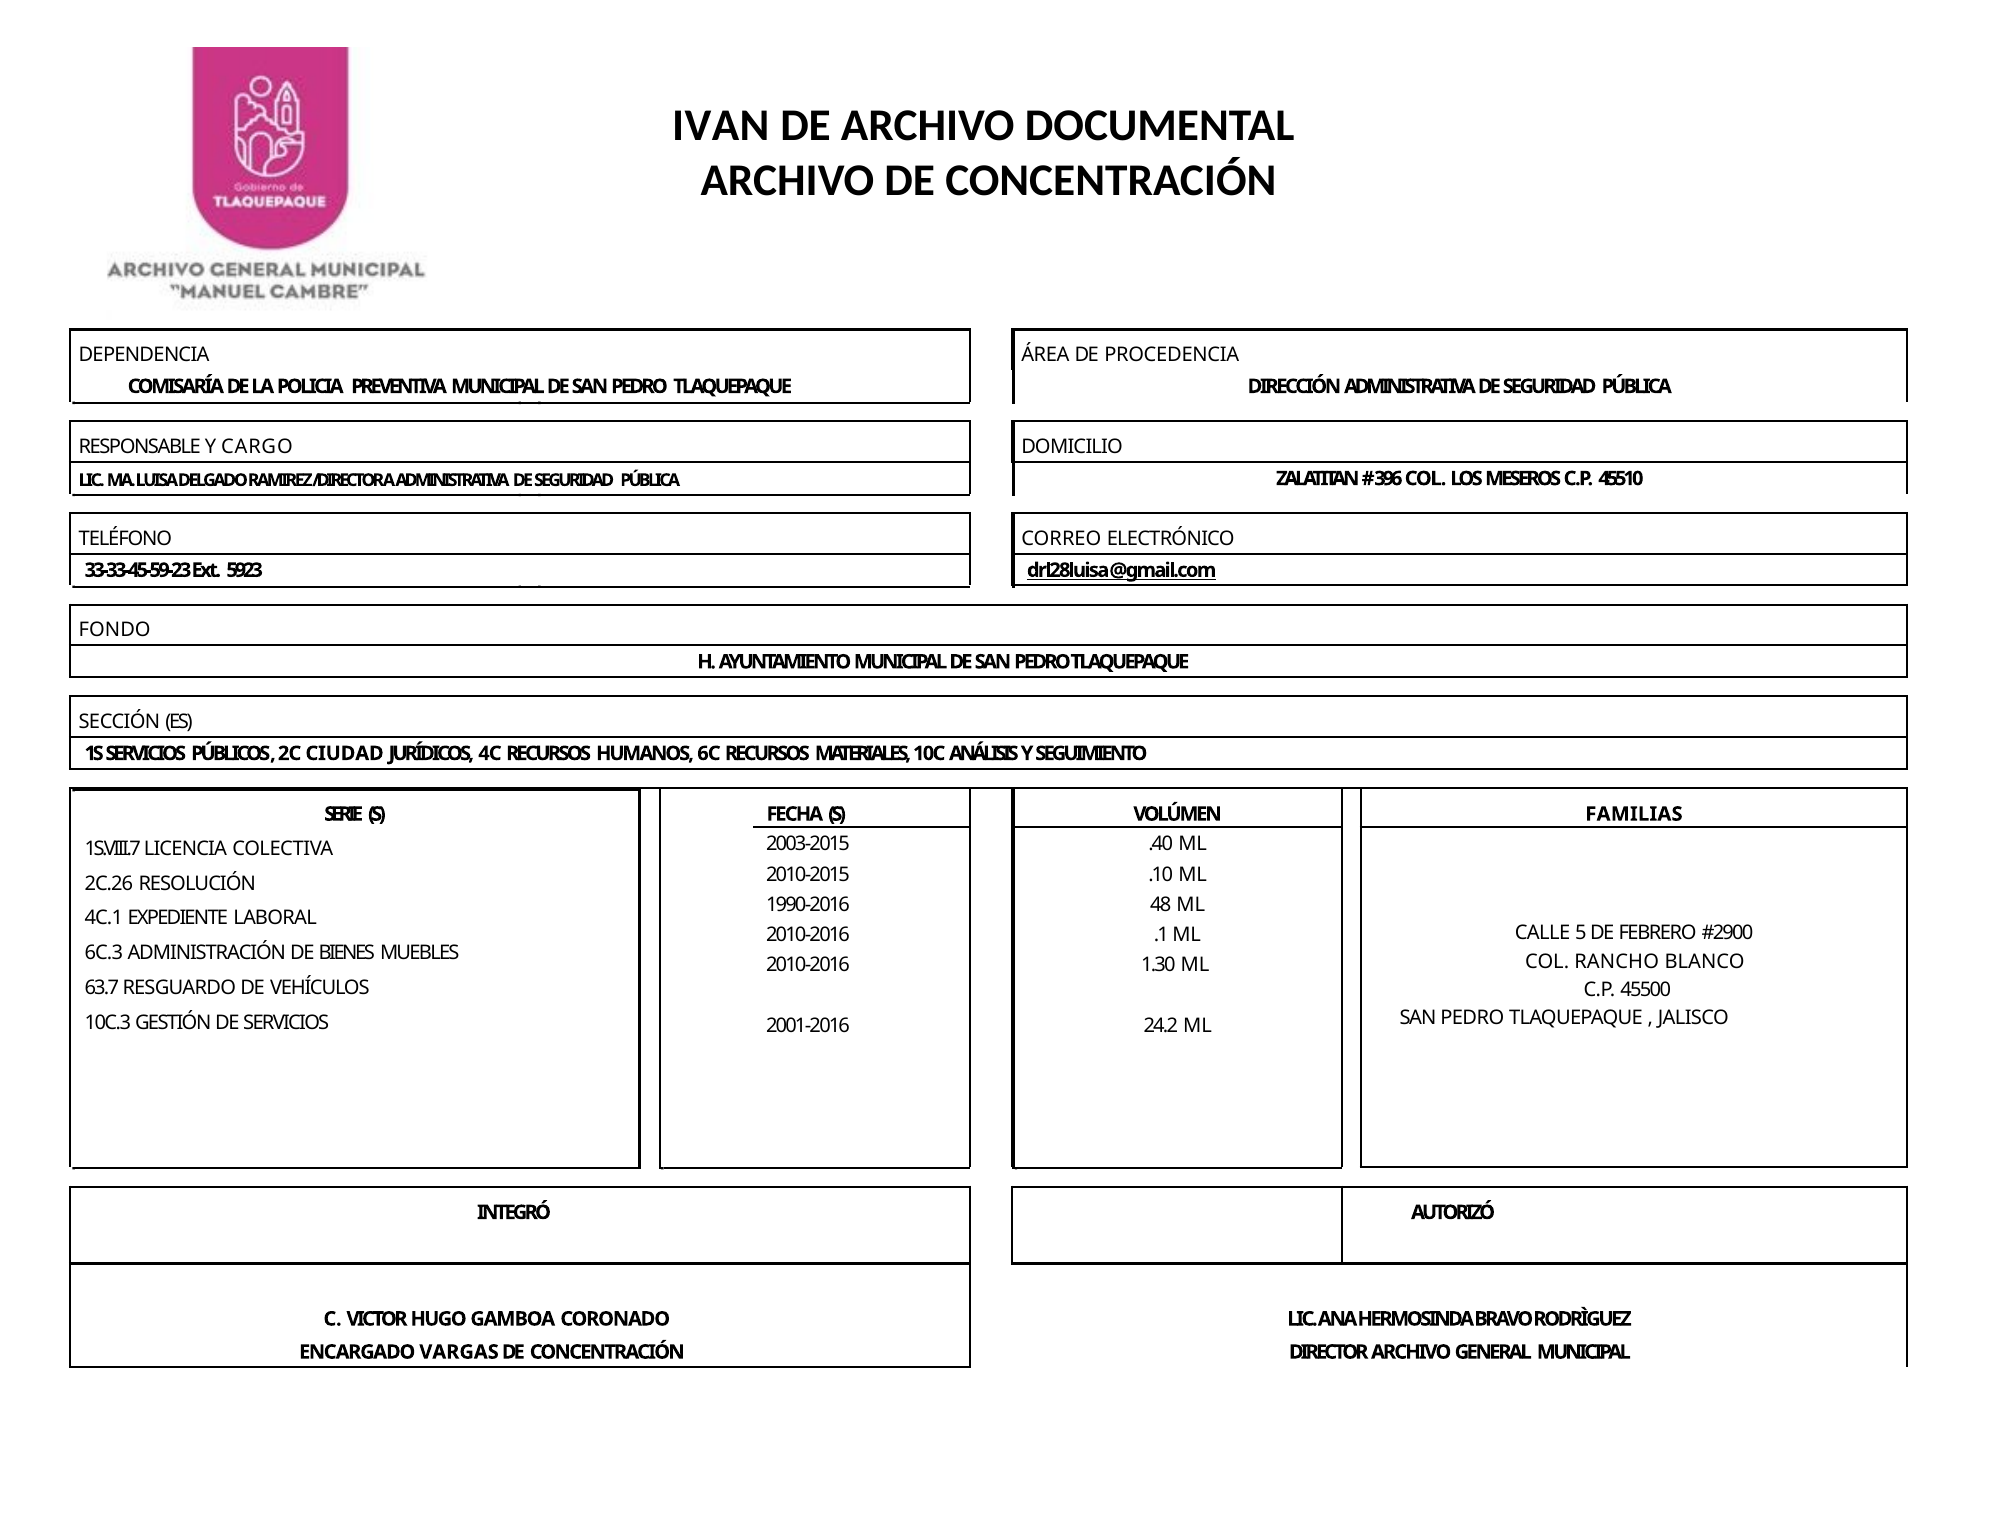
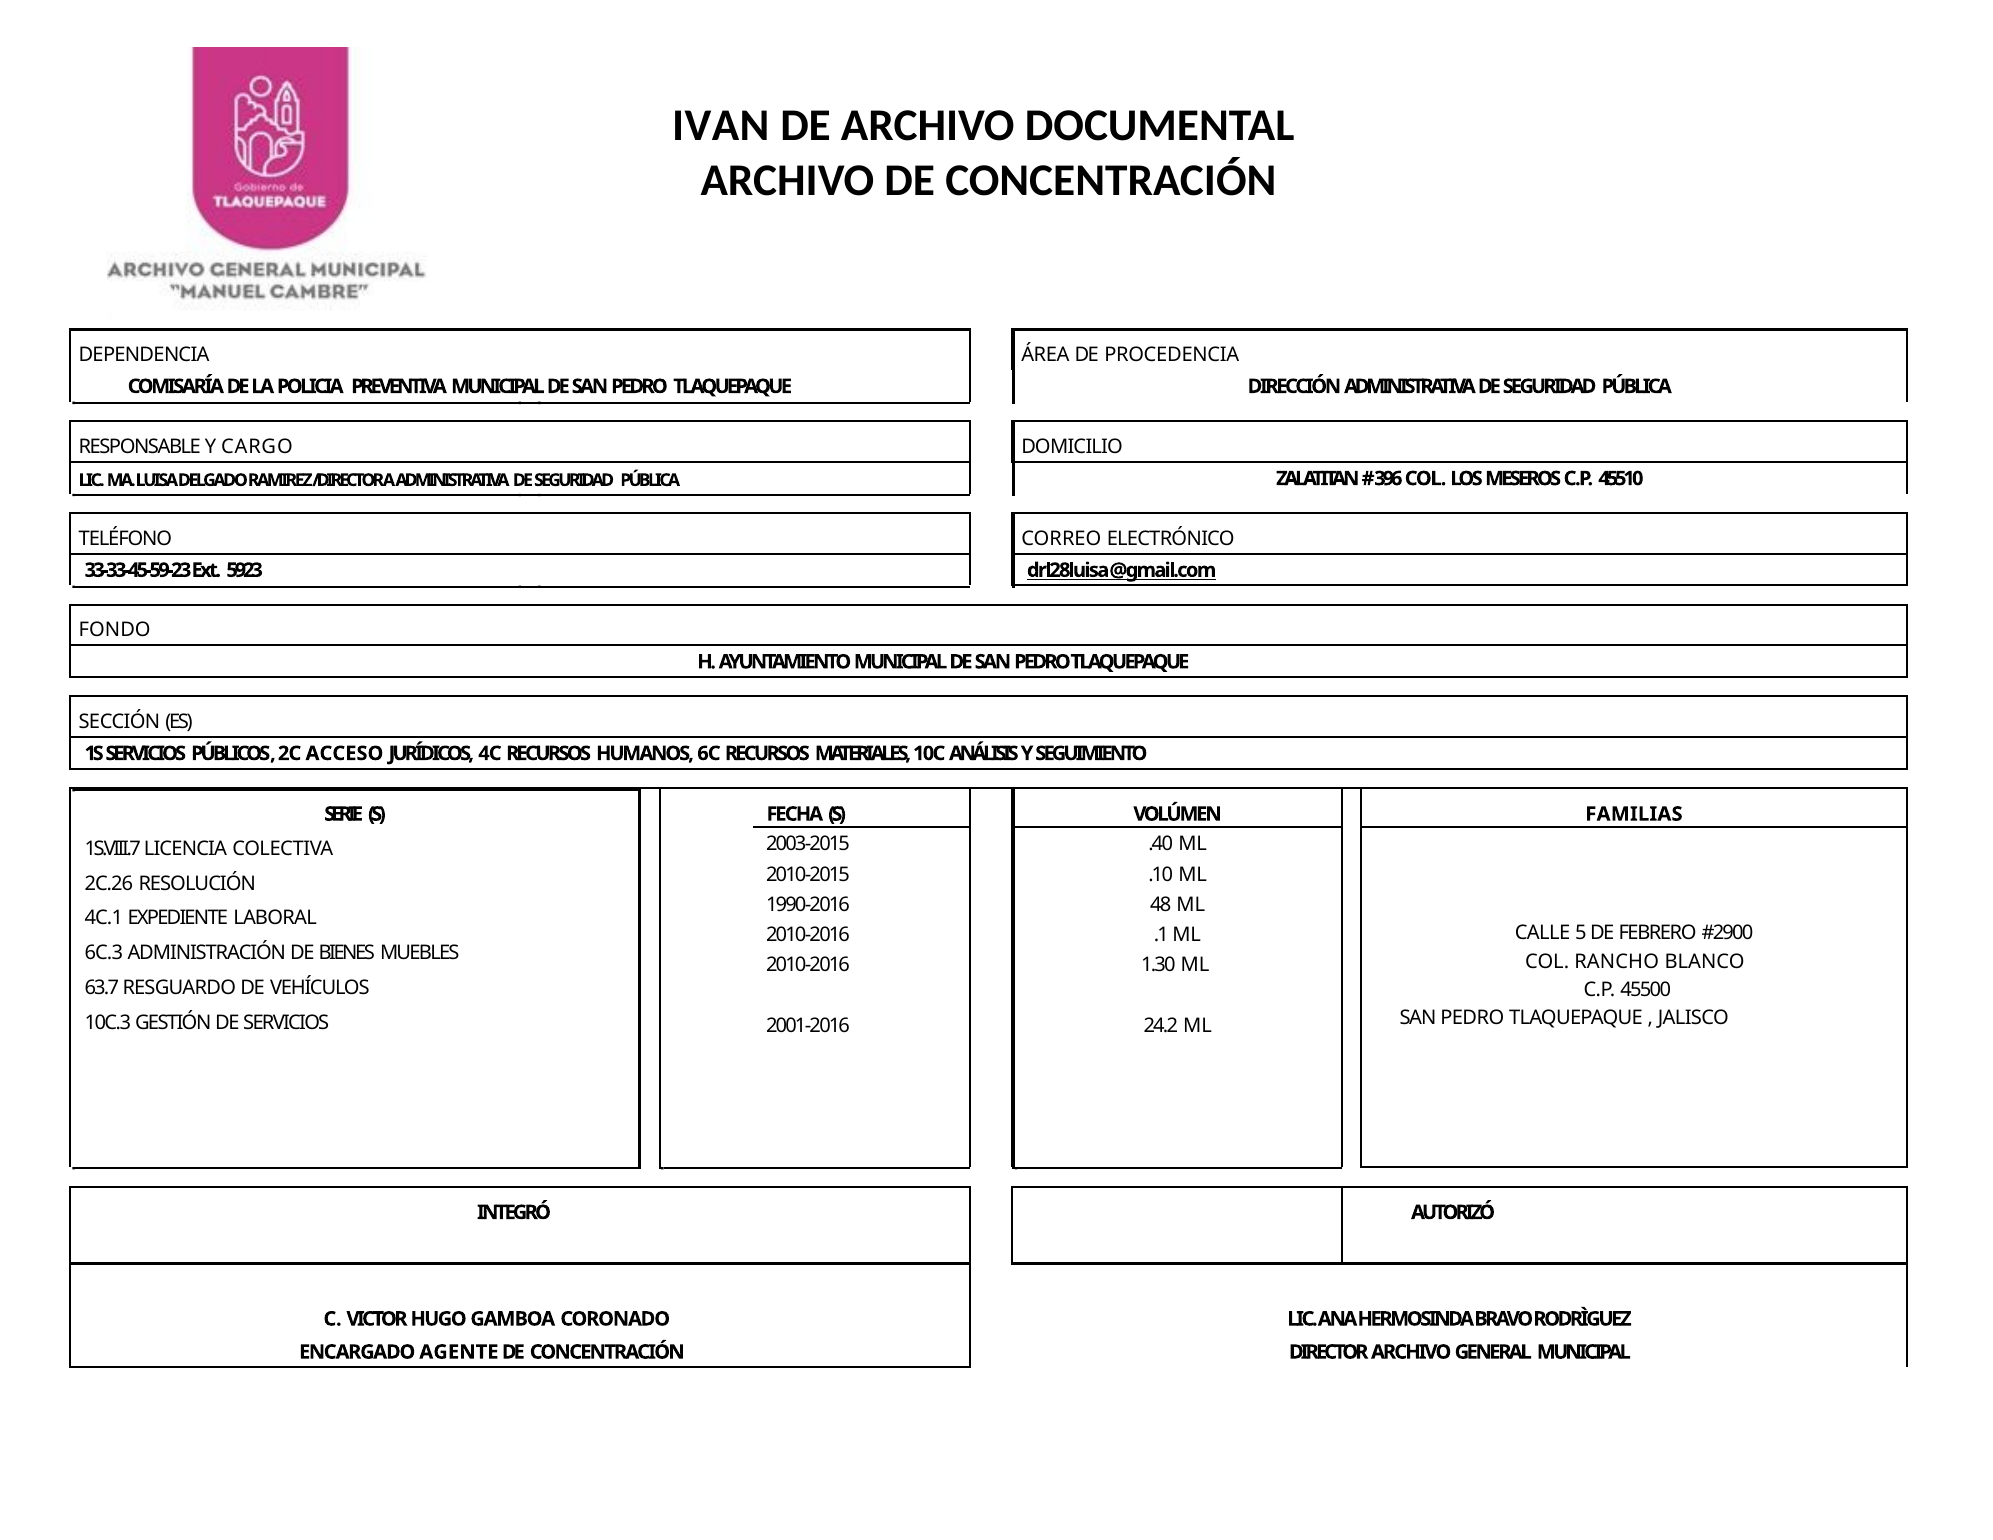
CIUDAD: CIUDAD -> ACCESO (344, 753)
VARGAS: VARGAS -> AGENTE (459, 1352)
